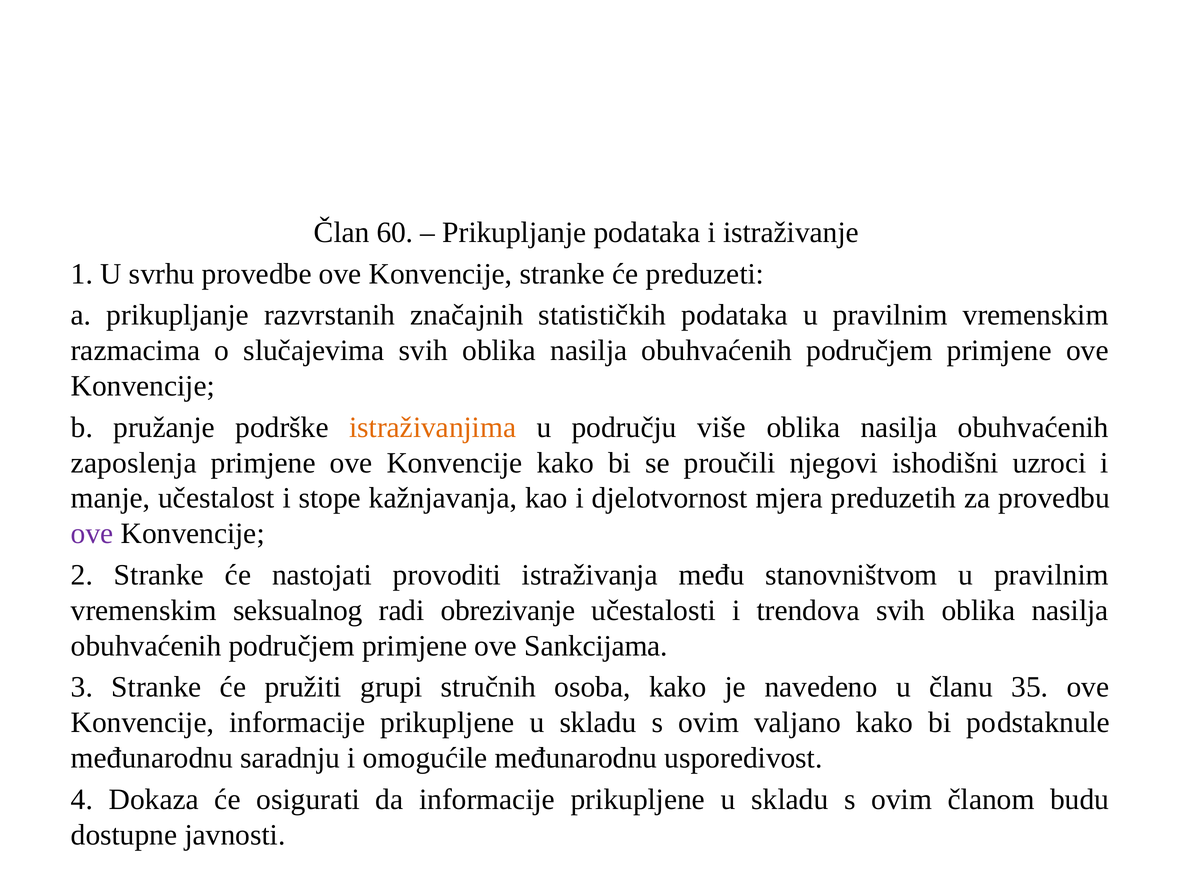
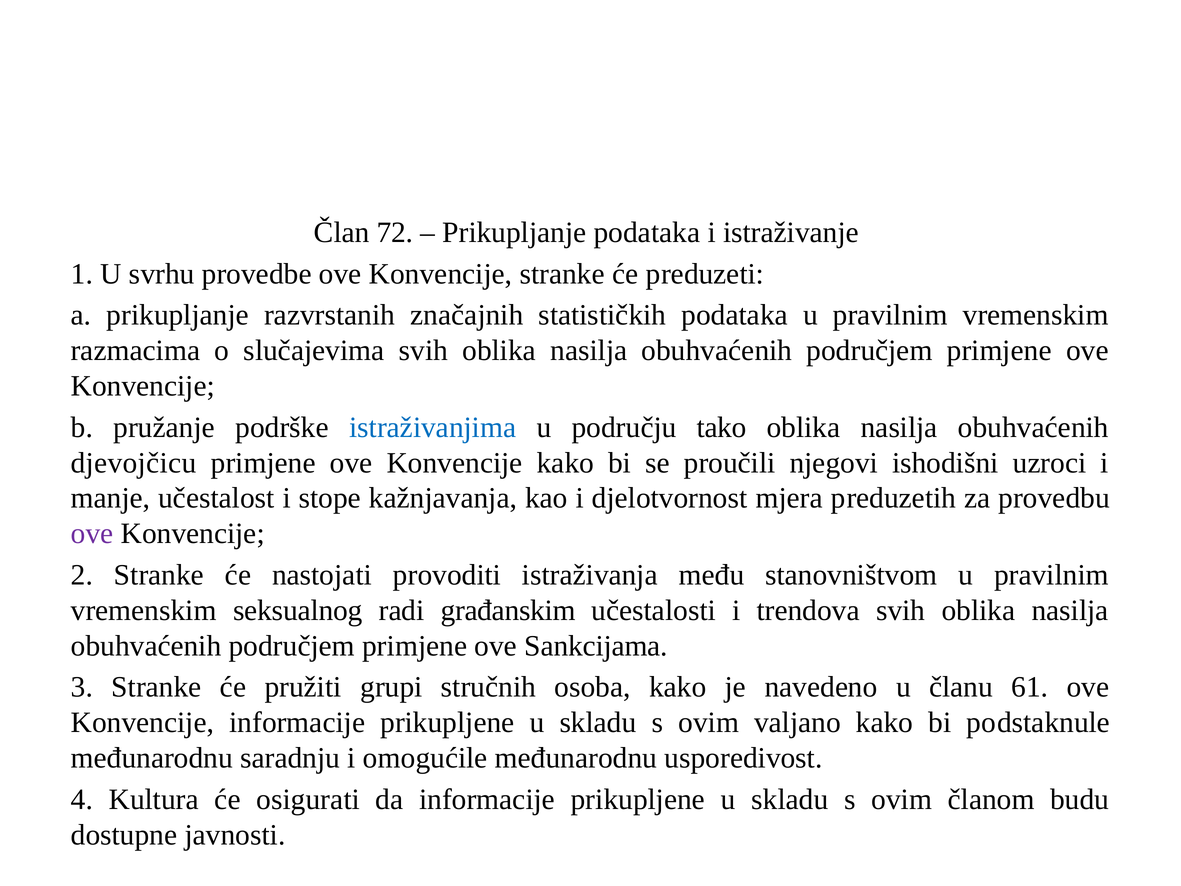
60: 60 -> 72 (395, 232)
istraživanjima colour: orange -> blue (433, 427)
više: više -> tako (722, 427)
zaposlenja: zaposlenja -> djevojčicu (134, 463)
obrezivanje: obrezivanje -> građanskim (508, 610)
35: 35 -> 61 (1030, 687)
Dokaza: Dokaza -> Kultura (154, 799)
